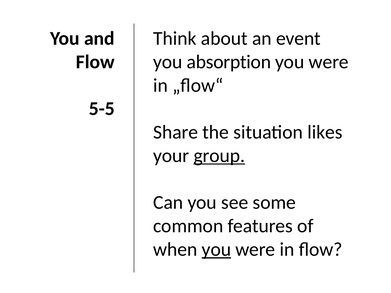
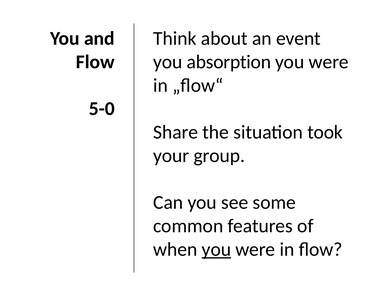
5-5: 5-5 -> 5-0 (102, 109)
likes: likes -> took (325, 132)
group underline: present -> none (219, 156)
